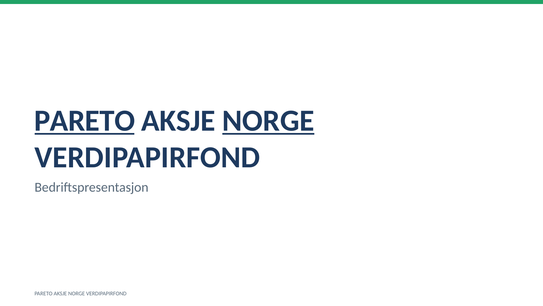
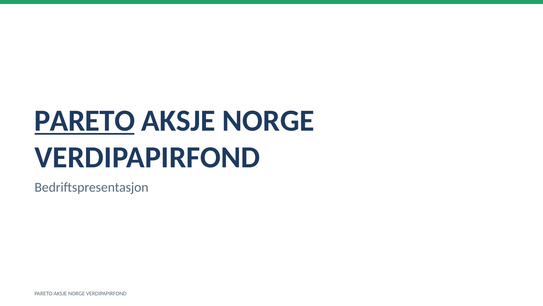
NORGE underline: present -> none (268, 120)
